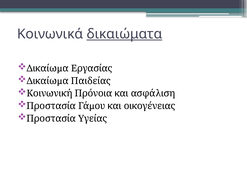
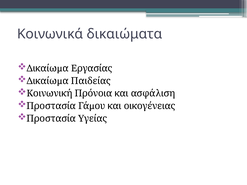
δικαιώματα underline: present -> none (125, 34)
